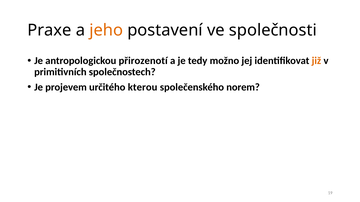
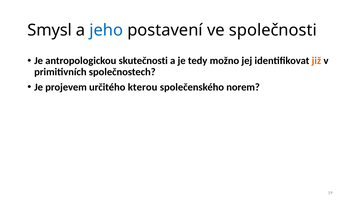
Praxe: Praxe -> Smysl (50, 30)
jeho colour: orange -> blue (106, 30)
přirozenotí: přirozenotí -> skutečnosti (143, 61)
